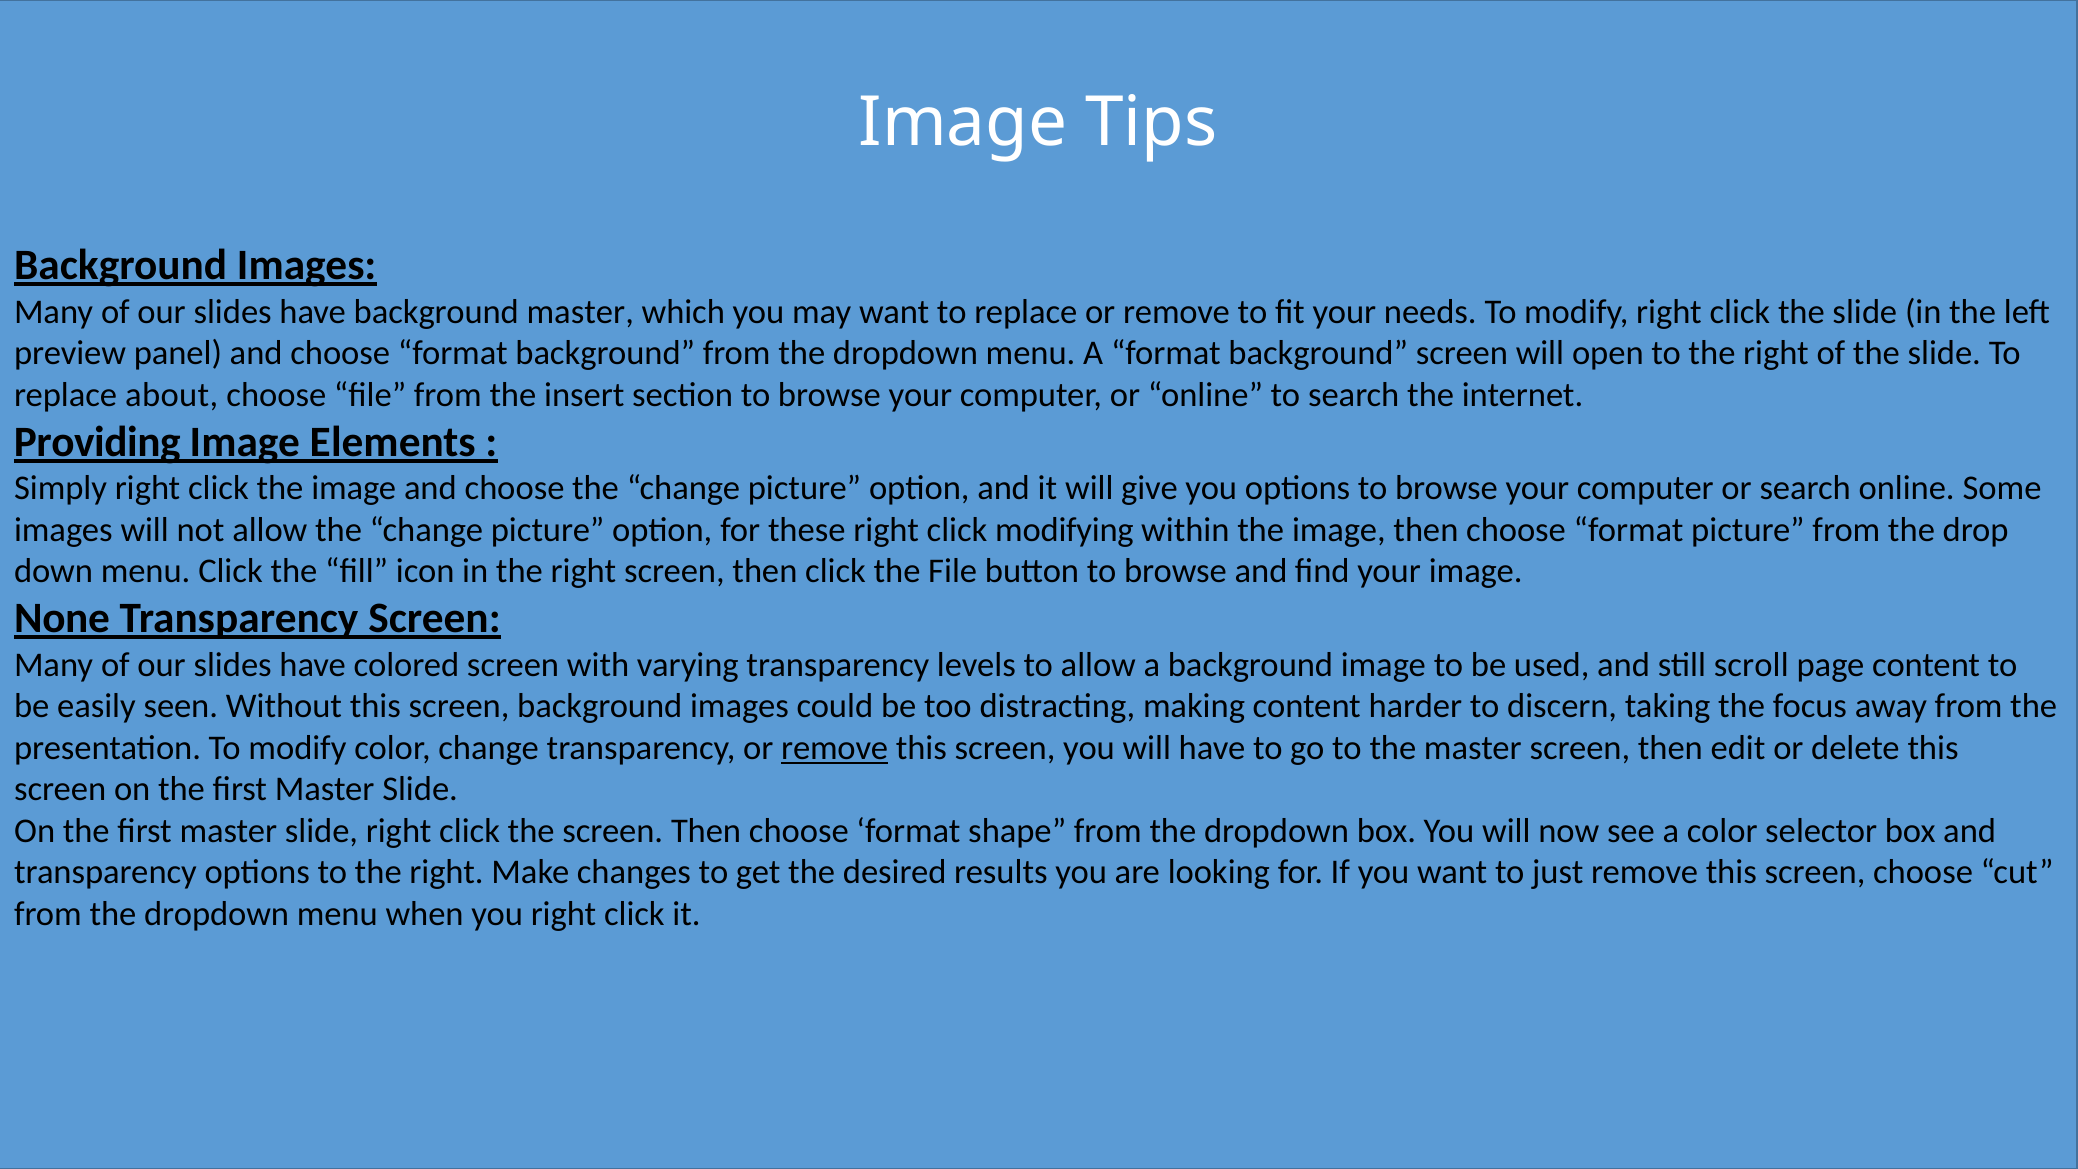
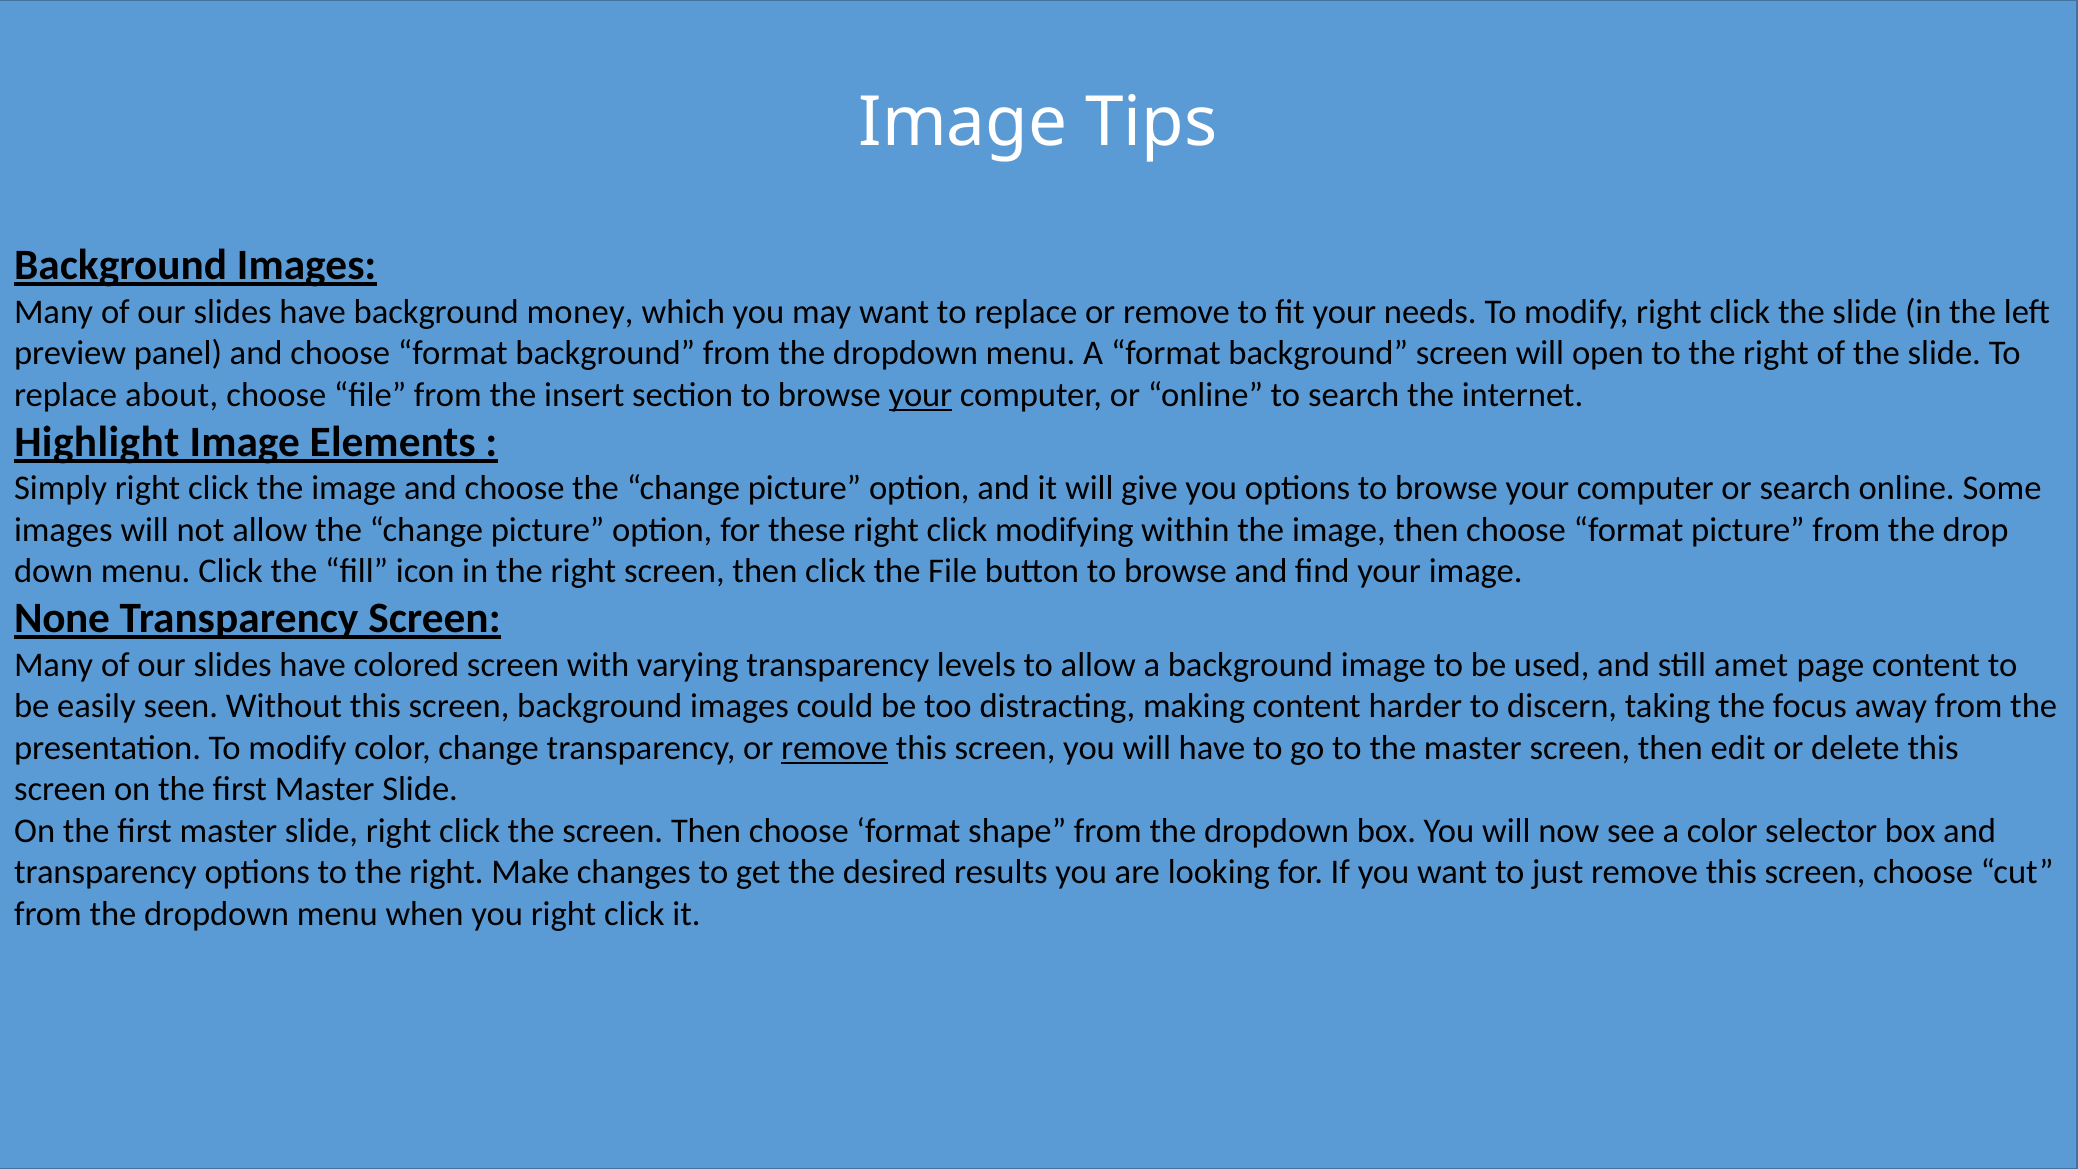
background master: master -> money (580, 312)
your underline: none -> present (920, 395)
Providing: Providing -> Highlight (97, 442)
scroll: scroll -> amet (1751, 665)
